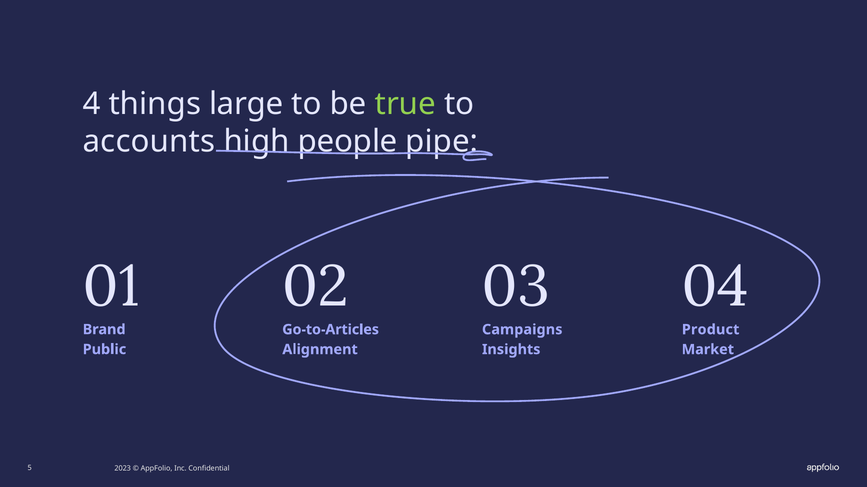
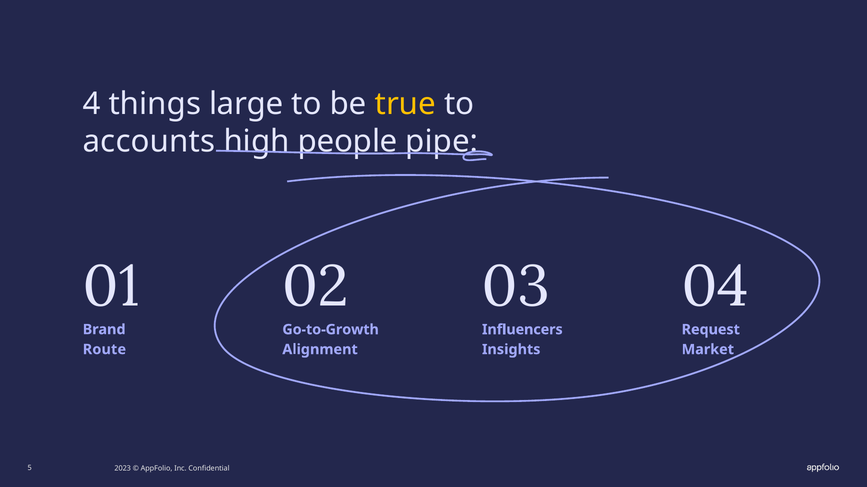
true colour: light green -> yellow (405, 104)
Go-to-Articles: Go-to-Articles -> Go-to-Growth (331, 330)
Campaigns: Campaigns -> Influencers (522, 330)
Product: Product -> Request (711, 330)
Public: Public -> Route (104, 350)
